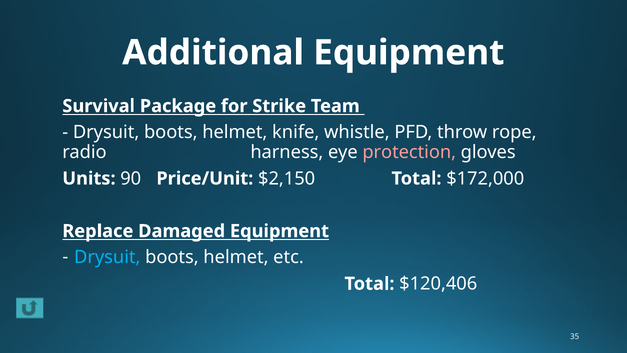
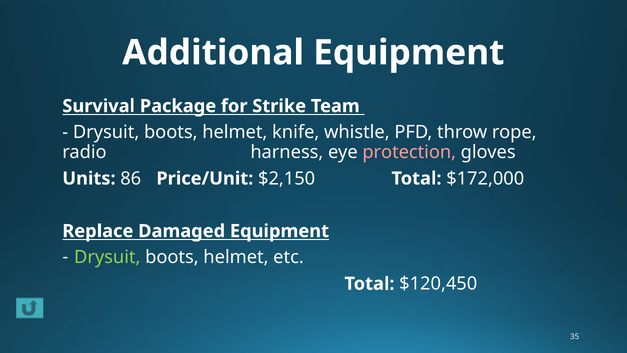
90: 90 -> 86 (131, 178)
Drysuit colour: light blue -> light green (107, 257)
$120,406: $120,406 -> $120,450 (438, 283)
